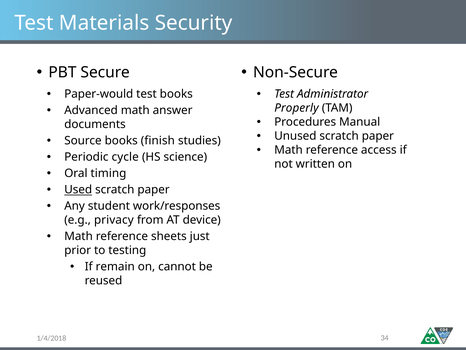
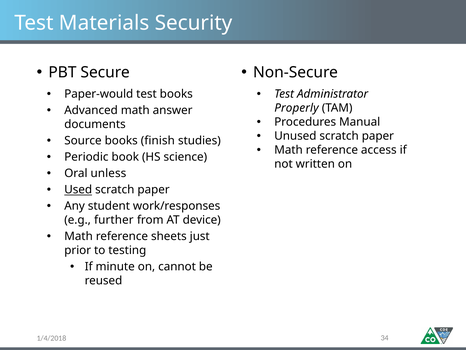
cycle: cycle -> book (125, 157)
timing: timing -> unless (108, 173)
privacy: privacy -> further (114, 220)
remain: remain -> minute (115, 266)
